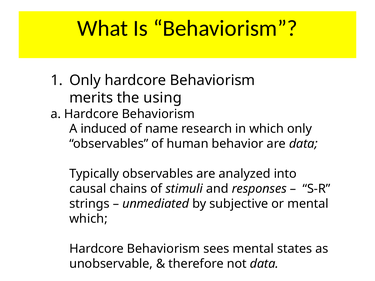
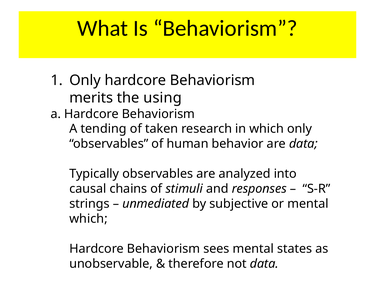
induced: induced -> tending (104, 129)
name: name -> taken (162, 129)
